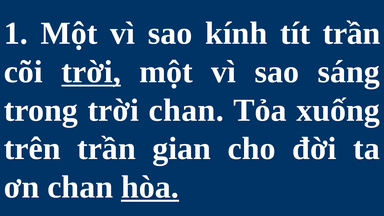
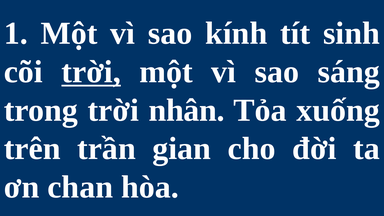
tít trần: trần -> sinh (351, 33)
trời chan: chan -> nhân (187, 110)
hòa underline: present -> none (150, 187)
